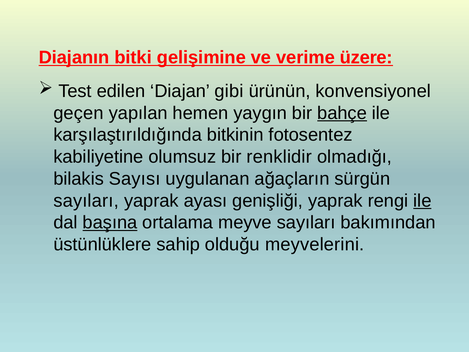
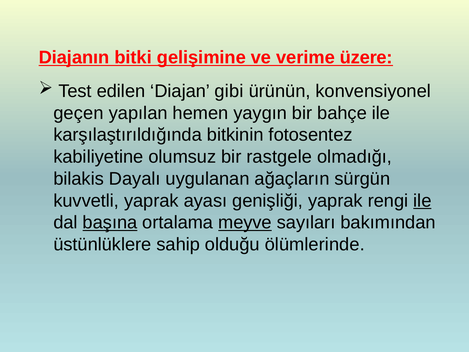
bahçe underline: present -> none (342, 113)
renklidir: renklidir -> rastgele (279, 157)
Sayısı: Sayısı -> Dayalı (135, 179)
sayıları: sayıları -> kuvvetli (86, 201)
meyve underline: none -> present (245, 222)
meyvelerini: meyvelerini -> ölümlerinde (315, 244)
